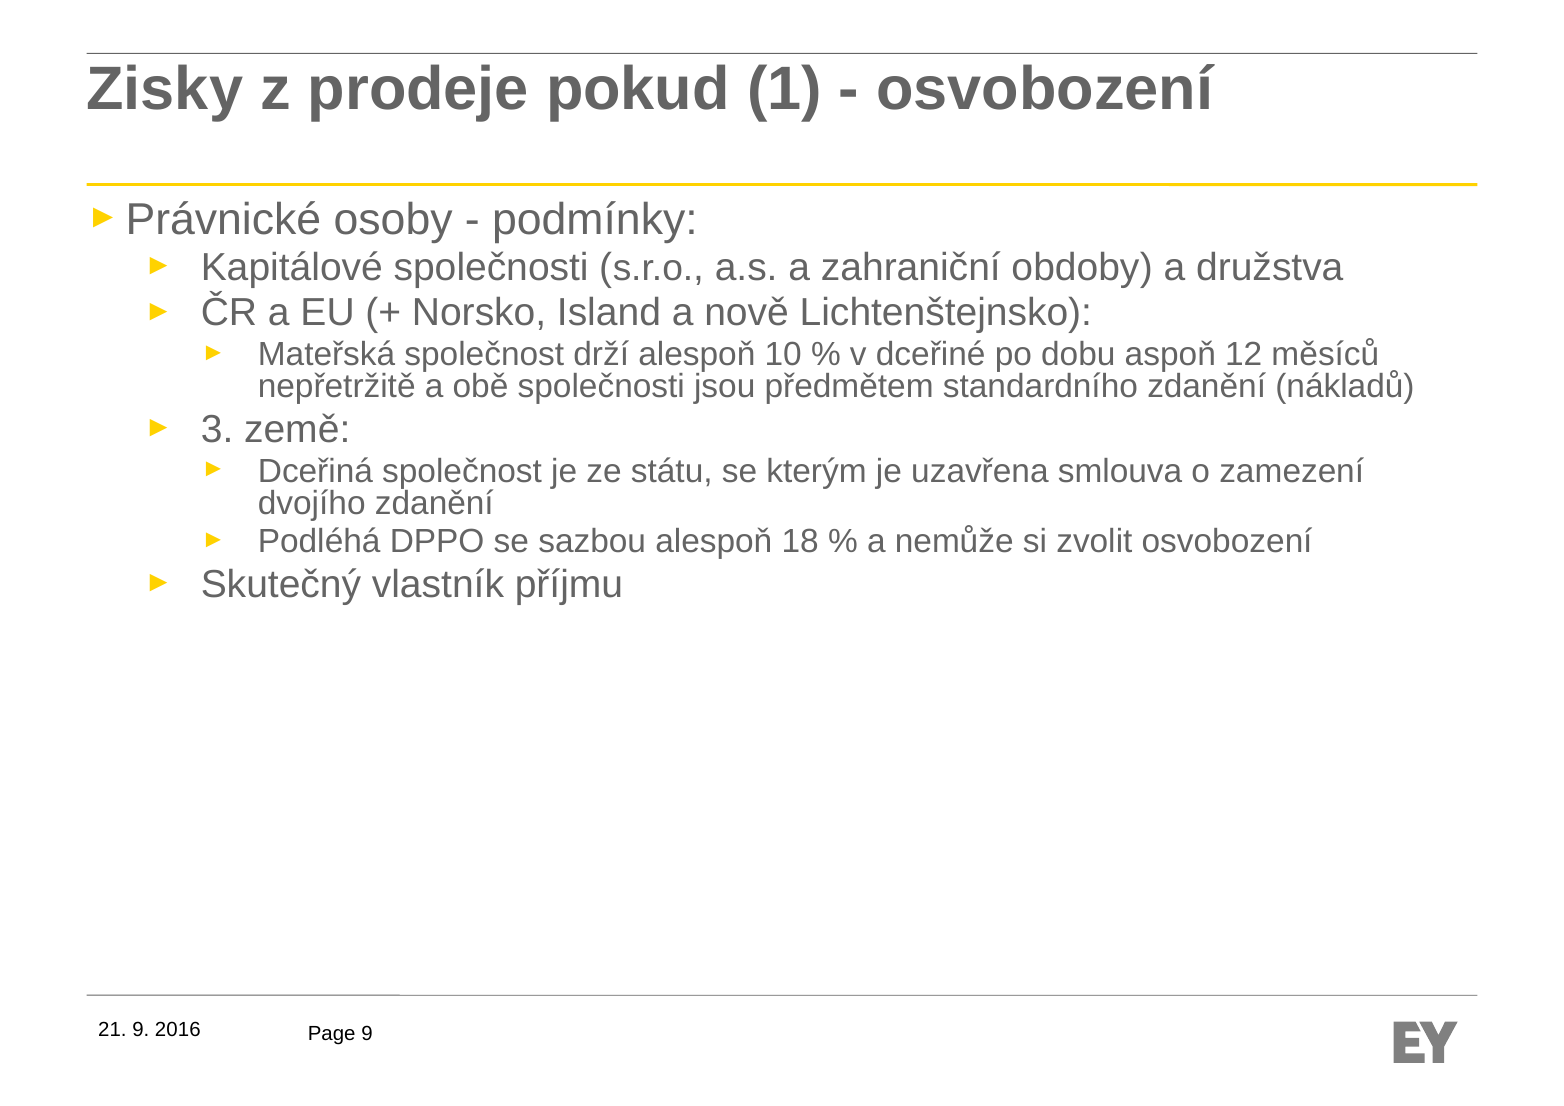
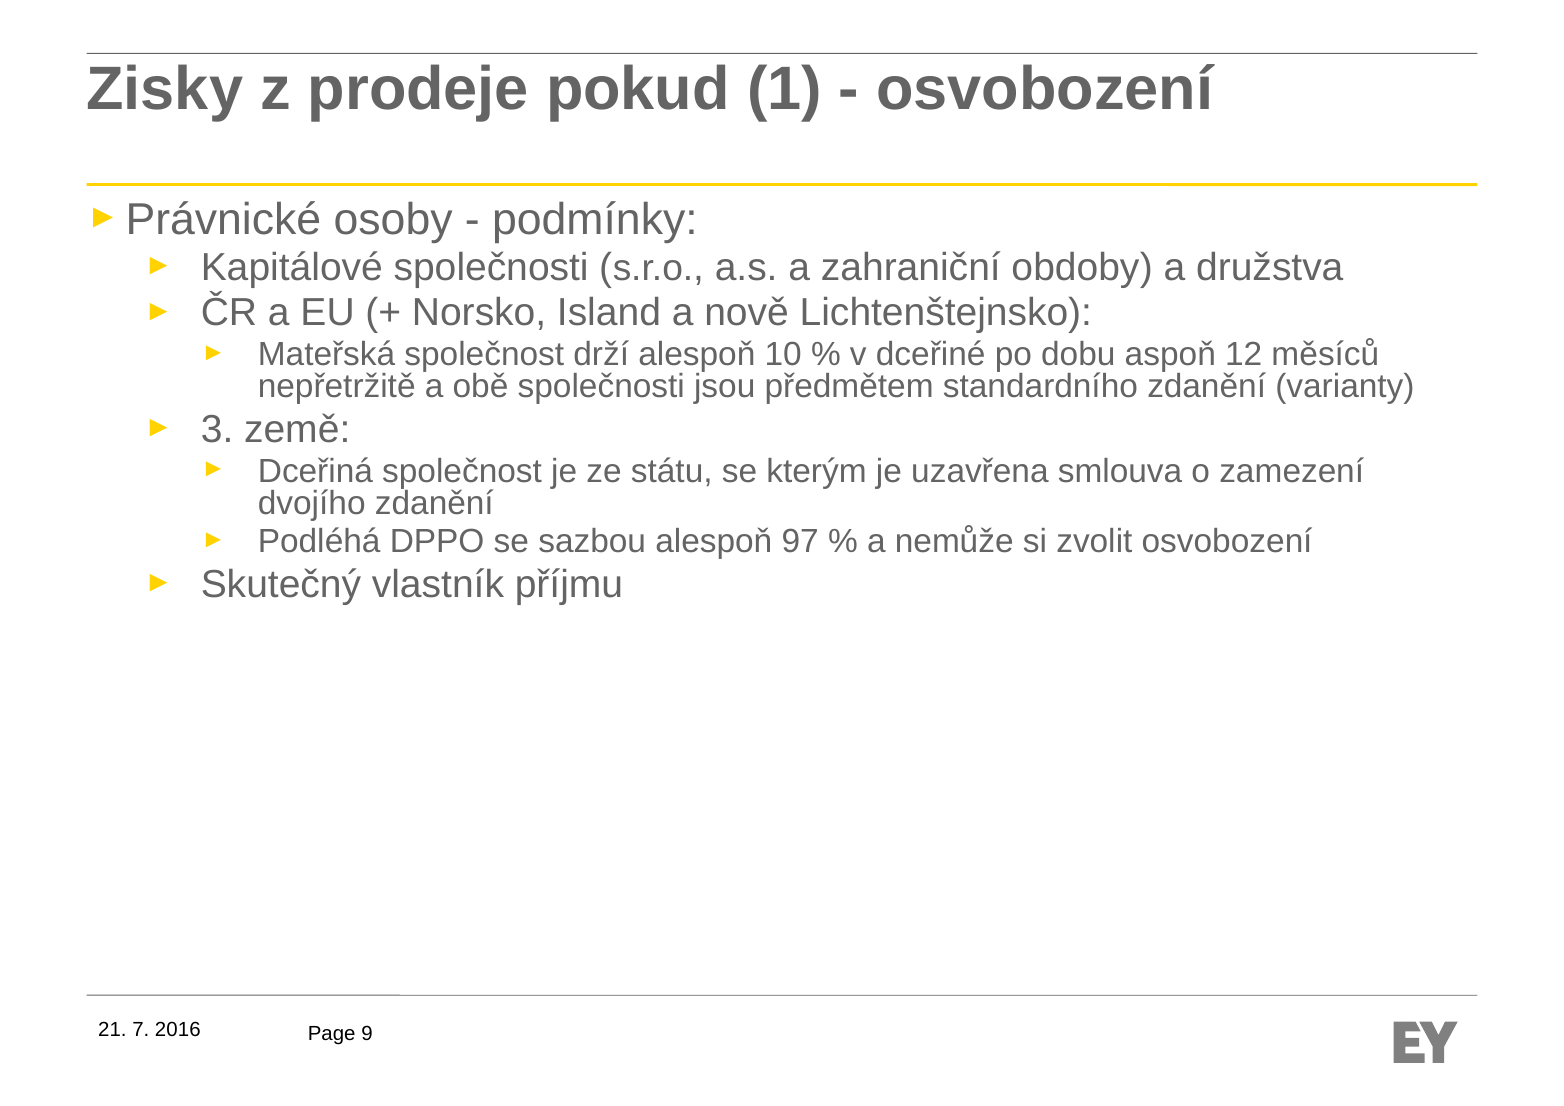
nákladů: nákladů -> varianty (1345, 387)
18: 18 -> 97 (800, 542)
21 9: 9 -> 7 (141, 1030)
